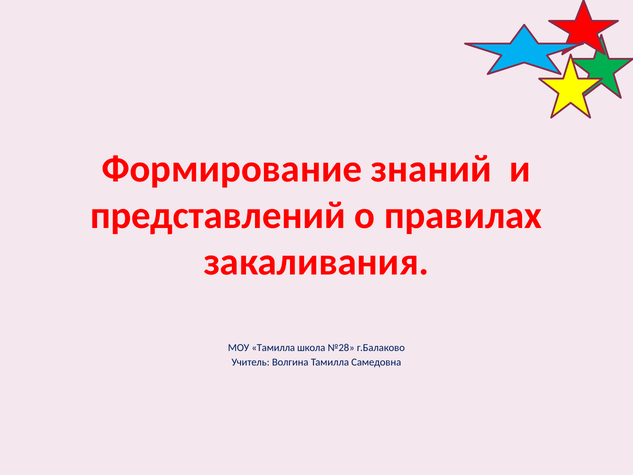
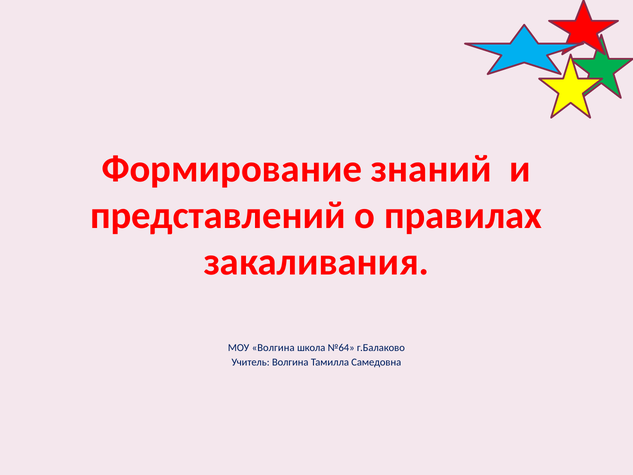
МОУ Тамилла: Тамилла -> Волгина (273, 347)
№28: №28 -> №64 (341, 347)
